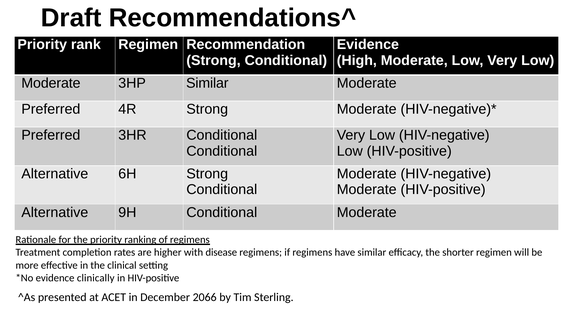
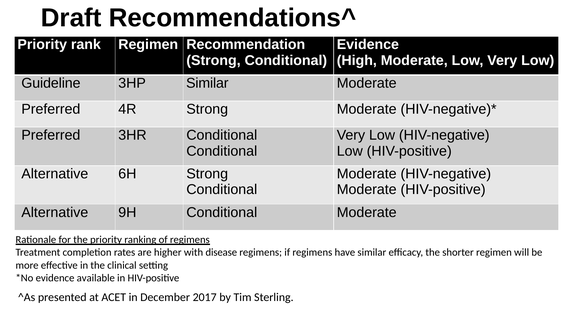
Moderate: Moderate -> Guideline (51, 83)
clinically: clinically -> available (96, 278)
2066: 2066 -> 2017 (205, 297)
